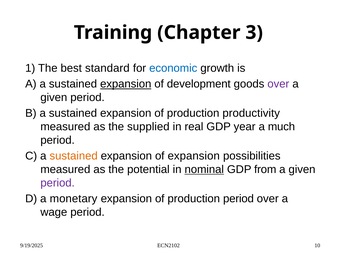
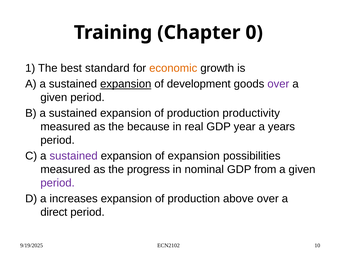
3: 3 -> 0 (254, 33)
economic colour: blue -> orange (173, 68)
supplied: supplied -> because (148, 127)
much: much -> years (281, 127)
sustained colour: orange -> purple (74, 156)
potential: potential -> progress (148, 169)
nominal underline: present -> none (204, 169)
monetary: monetary -> increases (74, 198)
production period: period -> above (238, 198)
wage: wage -> direct (54, 212)
